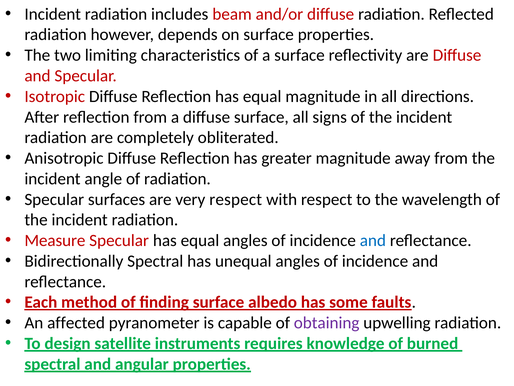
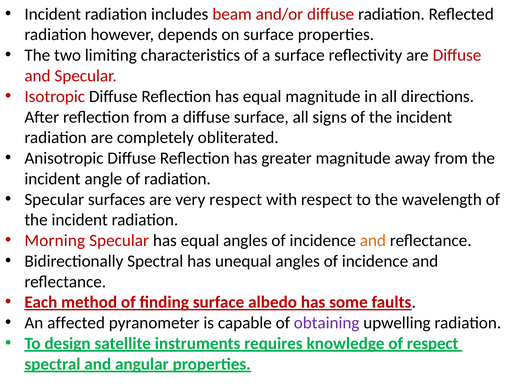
Measure: Measure -> Morning (55, 240)
and colour: blue -> orange (373, 240)
of burned: burned -> respect (433, 343)
